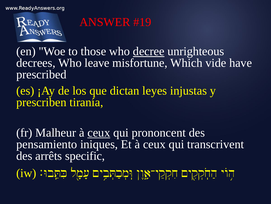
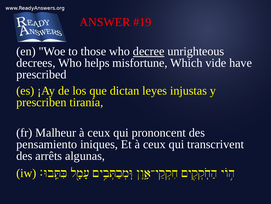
leave: leave -> helps (97, 63)
ceux underline: present -> none (99, 132)
specific: specific -> algunas (85, 155)
